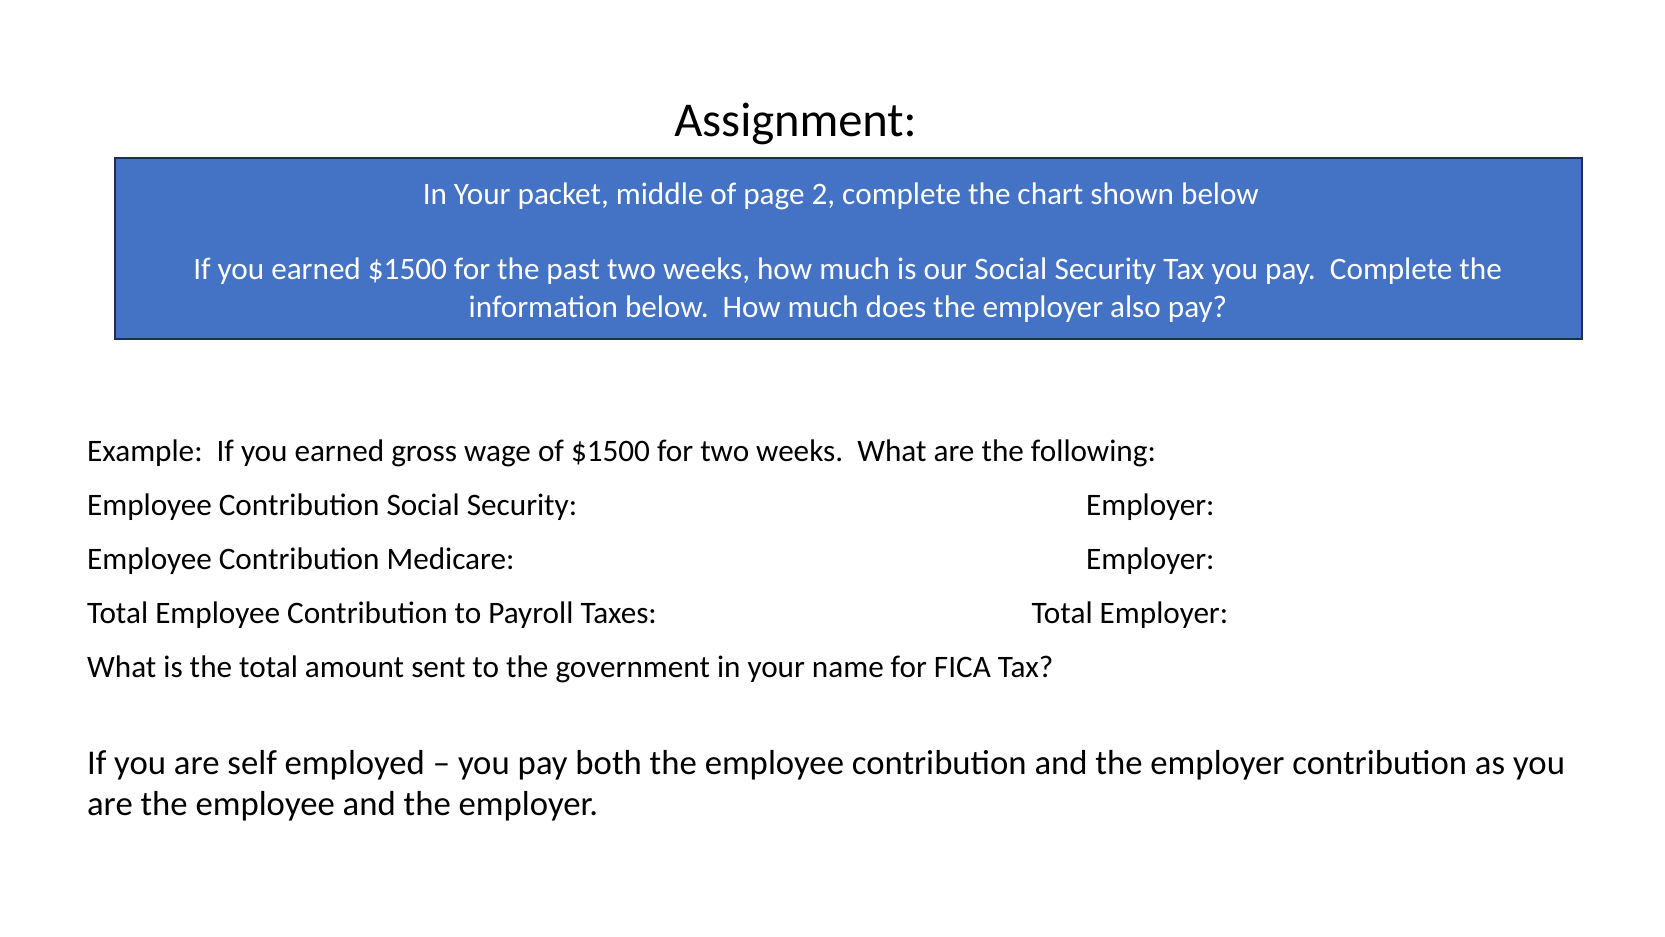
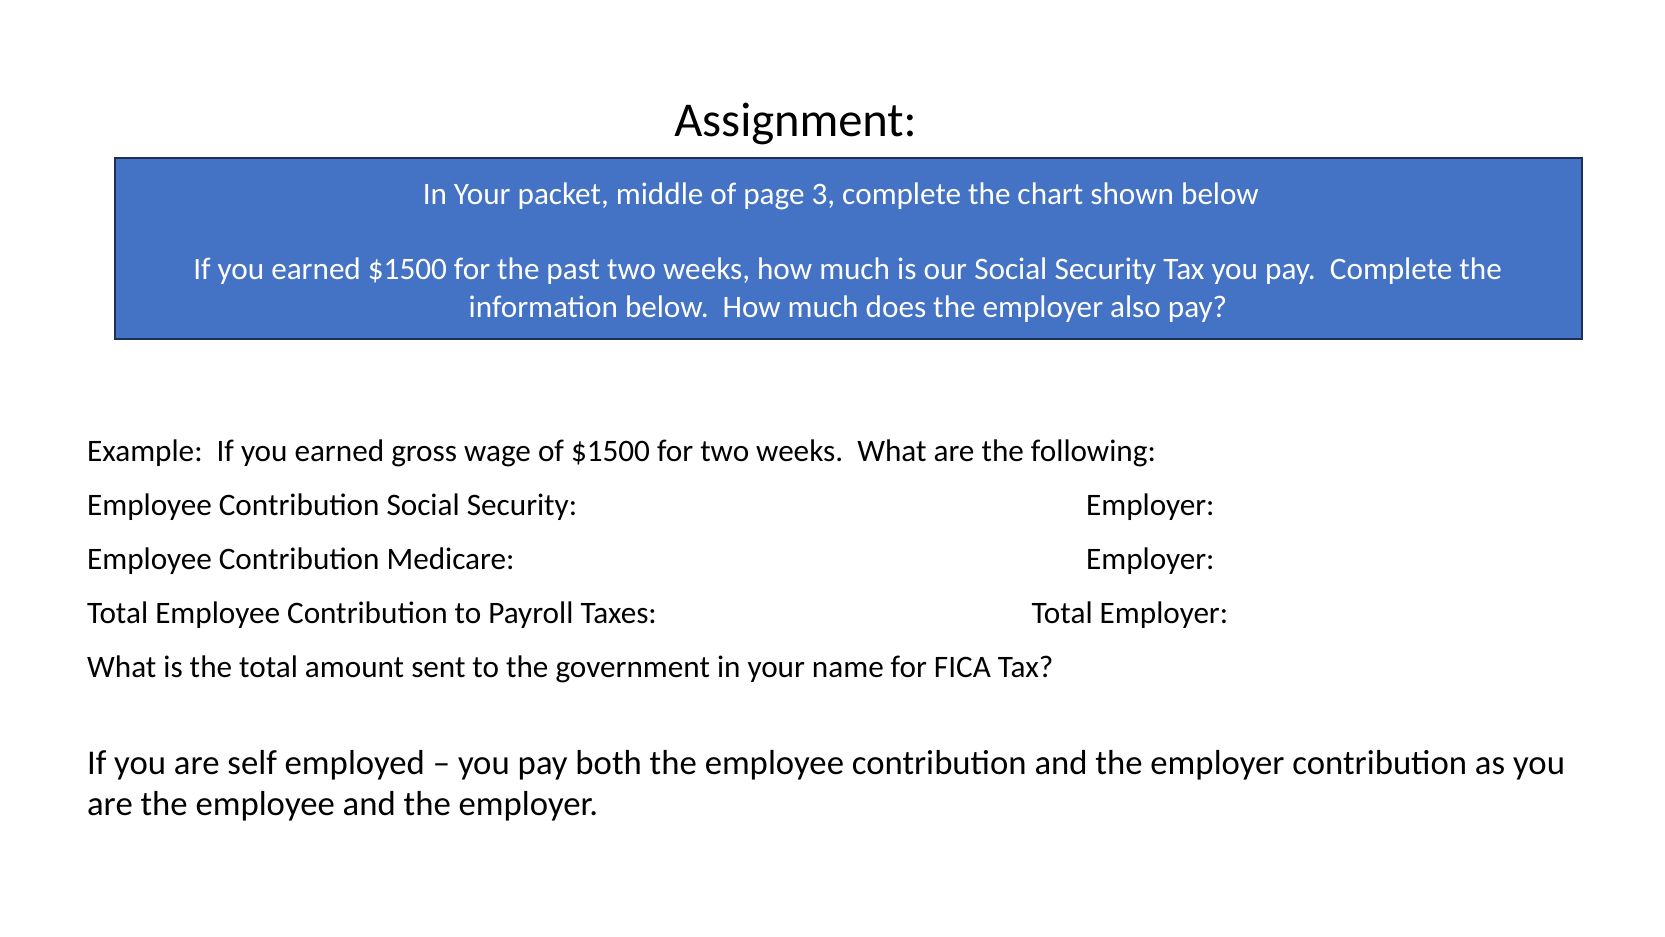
2: 2 -> 3 (823, 194)
